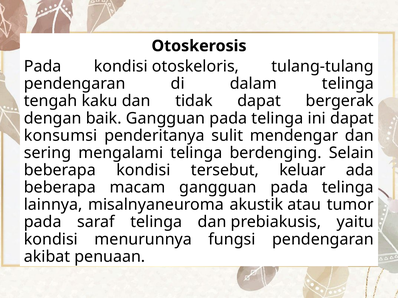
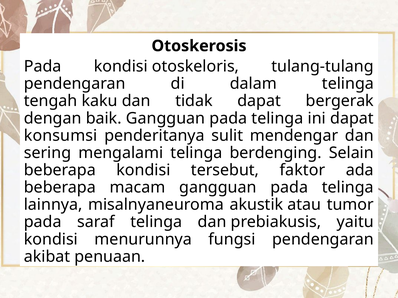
keluar: keluar -> faktor (302, 170)
